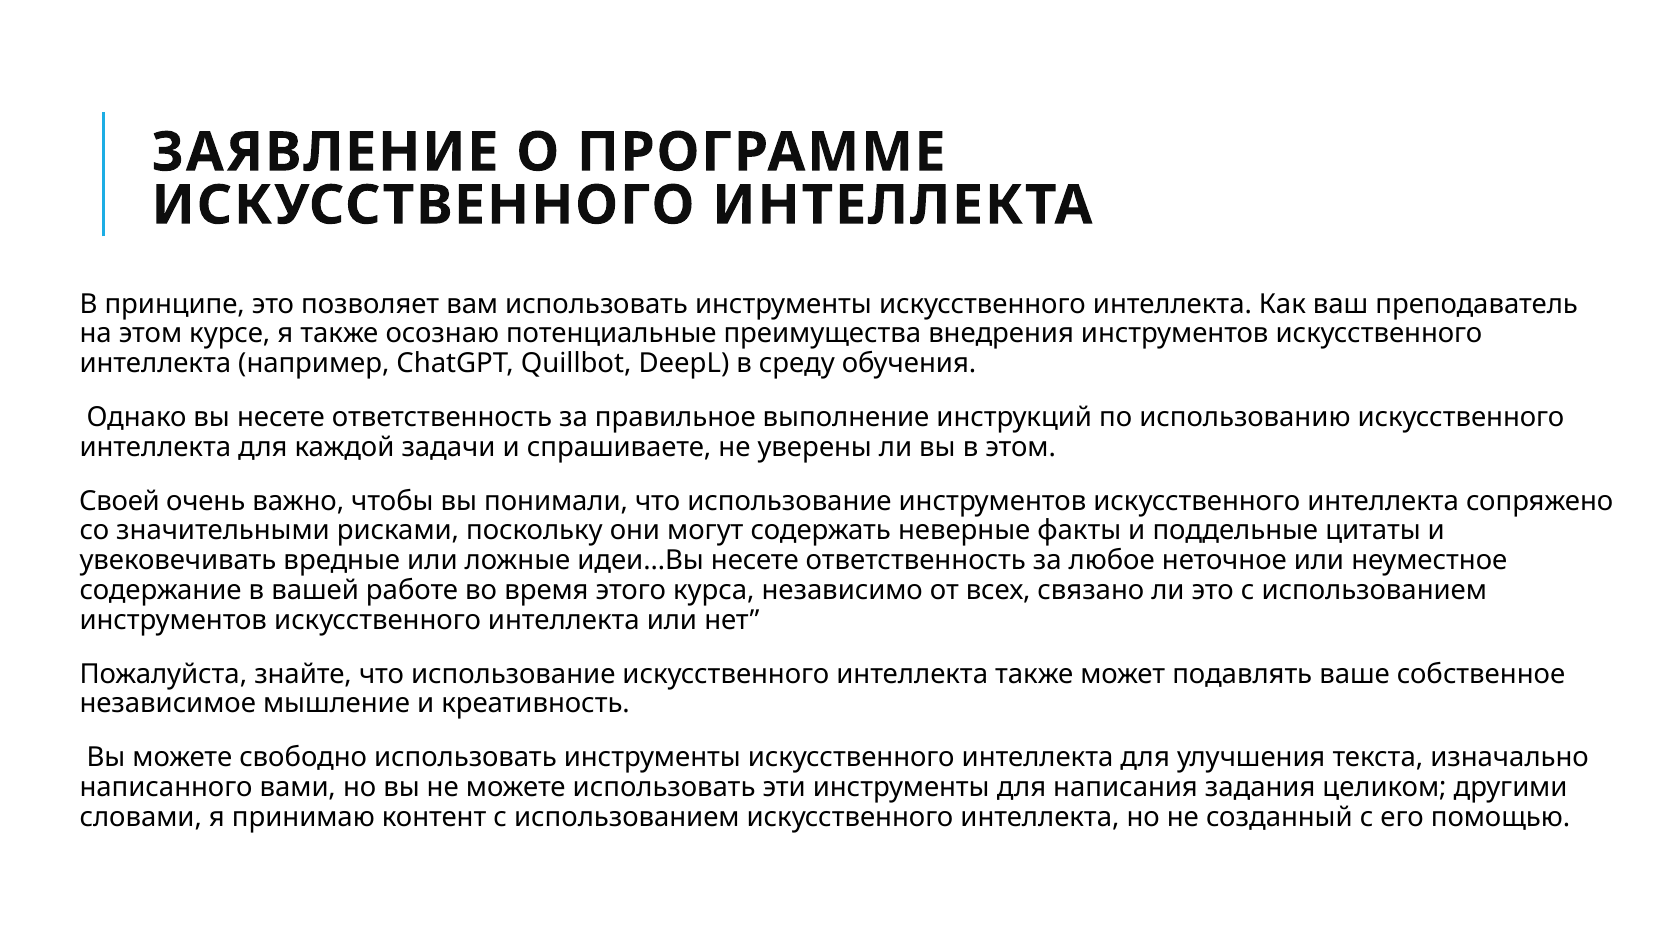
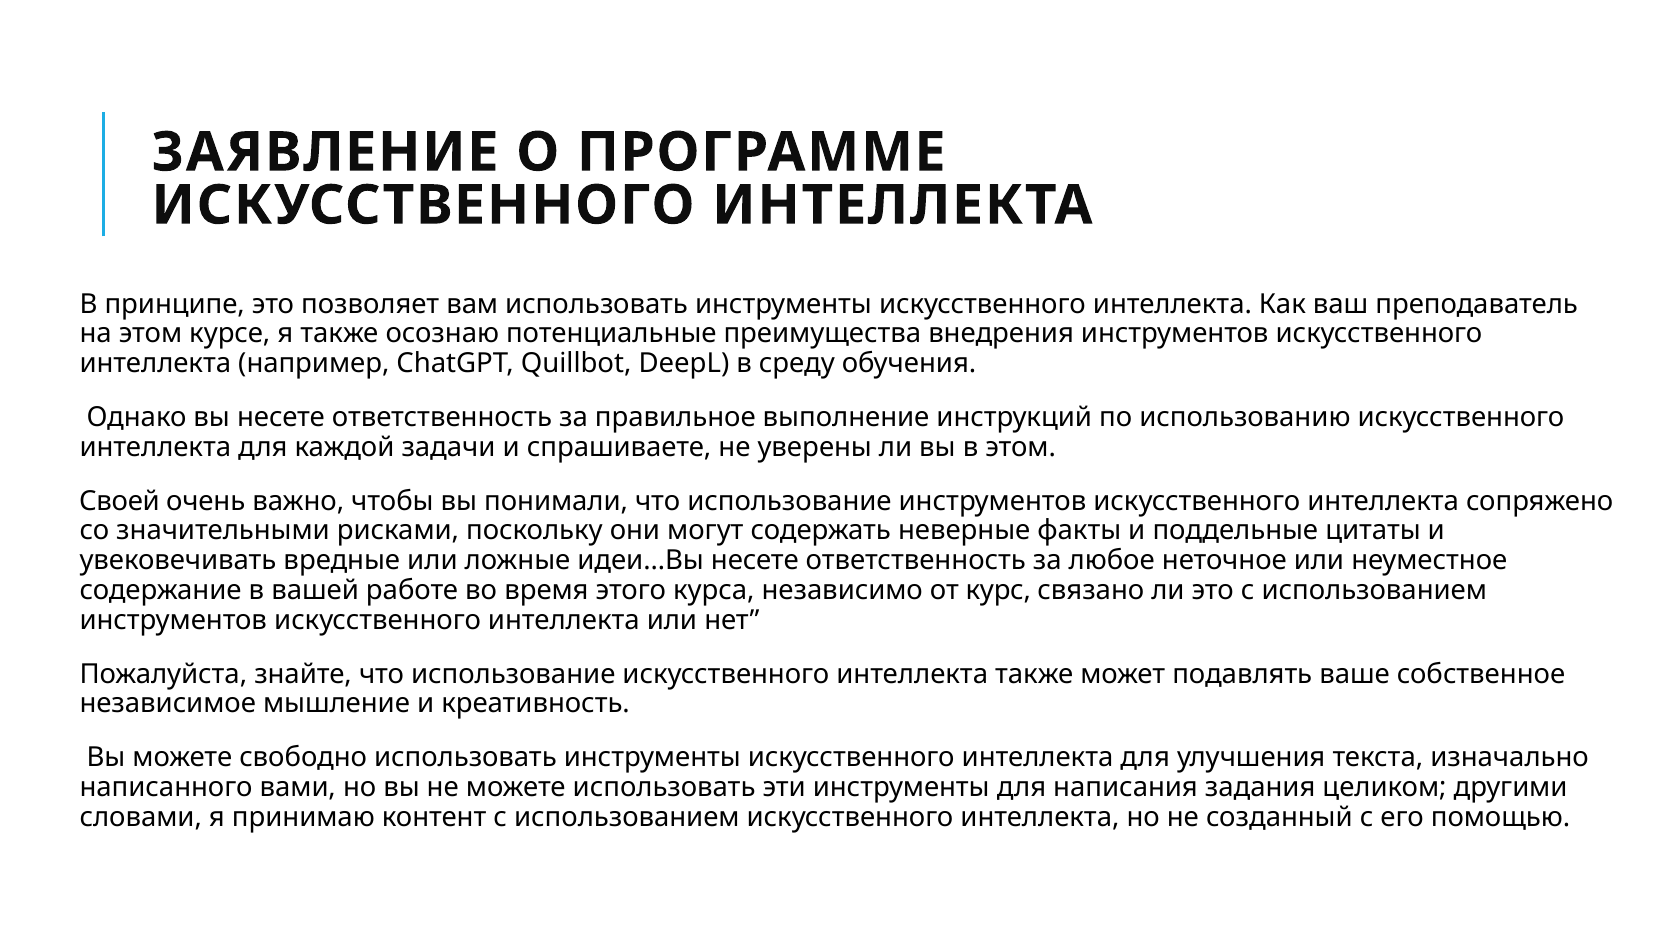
всех: всех -> курс (998, 590)
